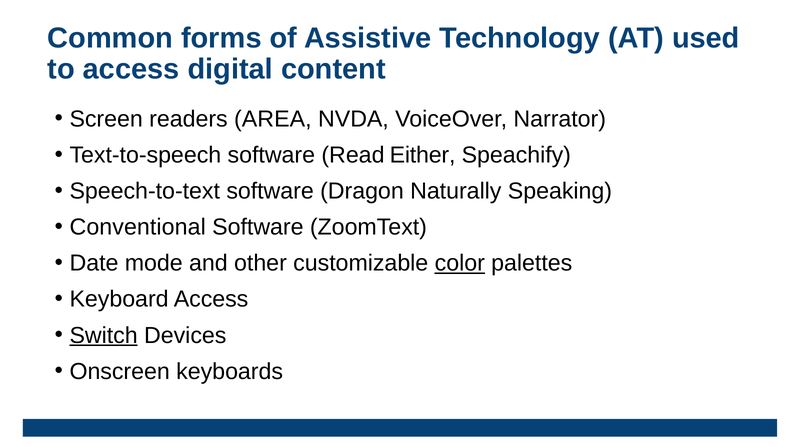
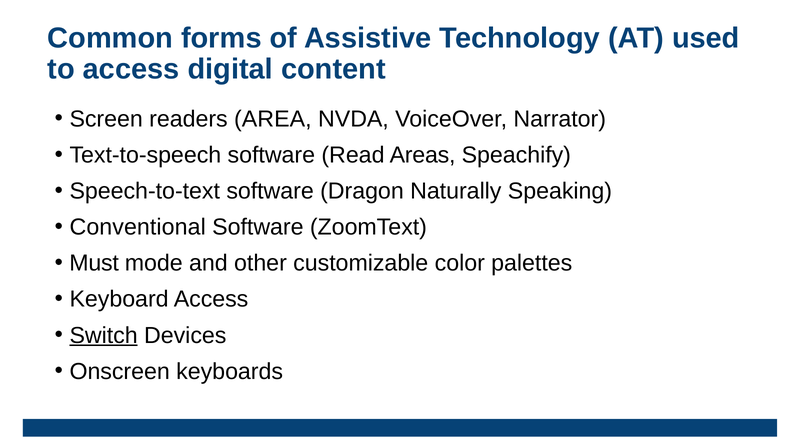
Either: Either -> Areas (423, 155)
Date: Date -> Must (94, 263)
color underline: present -> none (460, 263)
